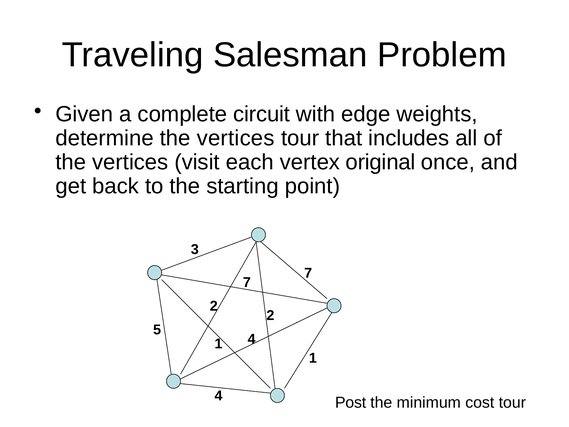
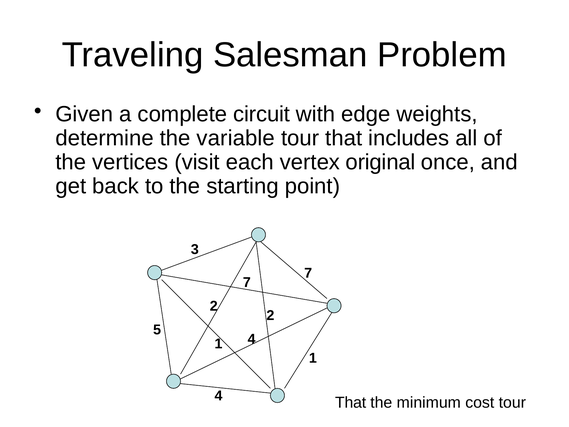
determine the vertices: vertices -> variable (236, 138)
Post: Post -> That (351, 402)
